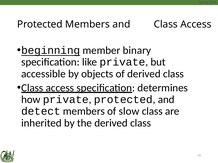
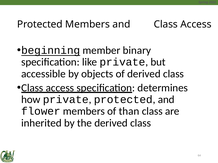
detect: detect -> flower (41, 112)
slow: slow -> than (129, 112)
